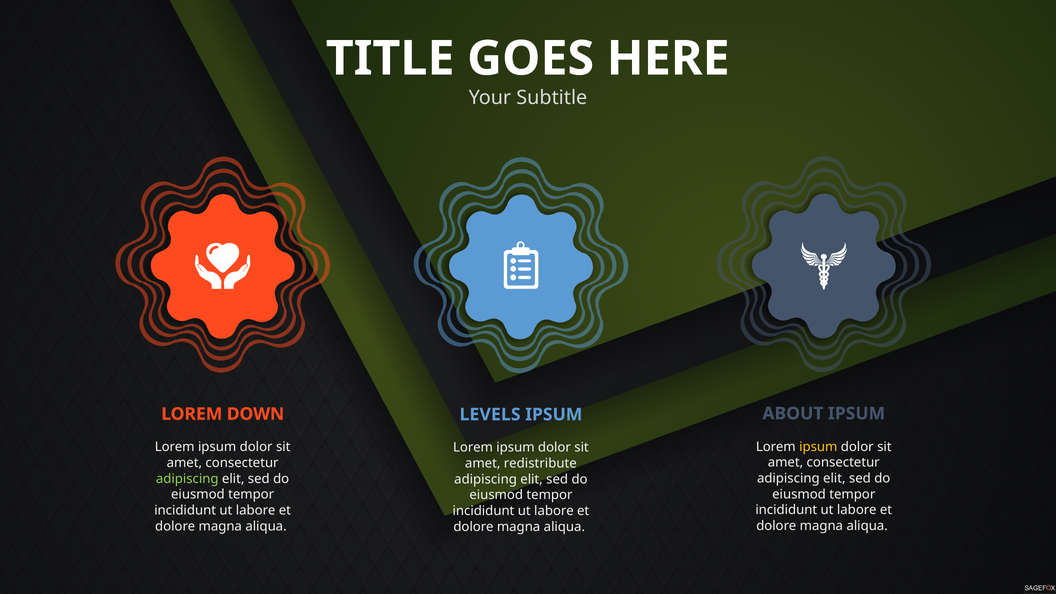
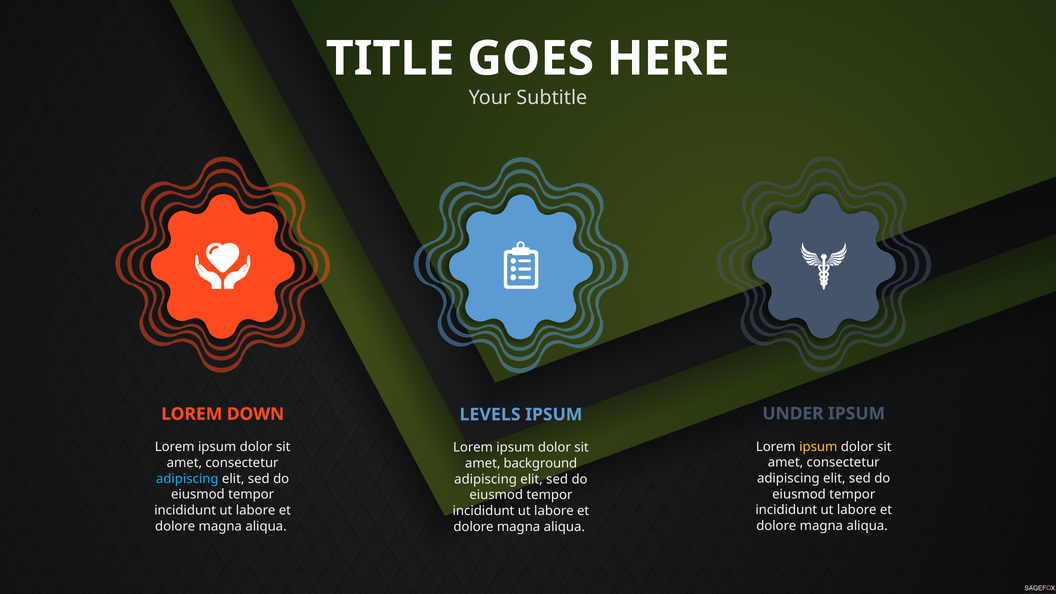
ABOUT: ABOUT -> UNDER (793, 414)
redistribute: redistribute -> background (540, 463)
adipiscing colour: light green -> light blue (187, 479)
